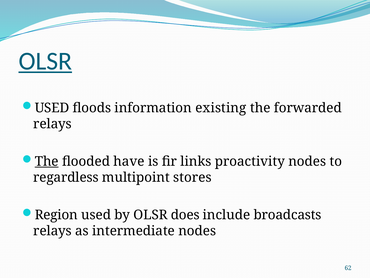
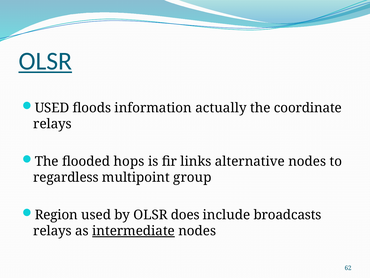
existing: existing -> actually (221, 108)
forwarded: forwarded -> coordinate (308, 108)
The underline: present -> none (47, 161)
have: have -> hops (129, 161)
proactivity: proactivity -> alternative (250, 161)
stores: stores -> group (192, 177)
intermediate underline: none -> present (133, 231)
